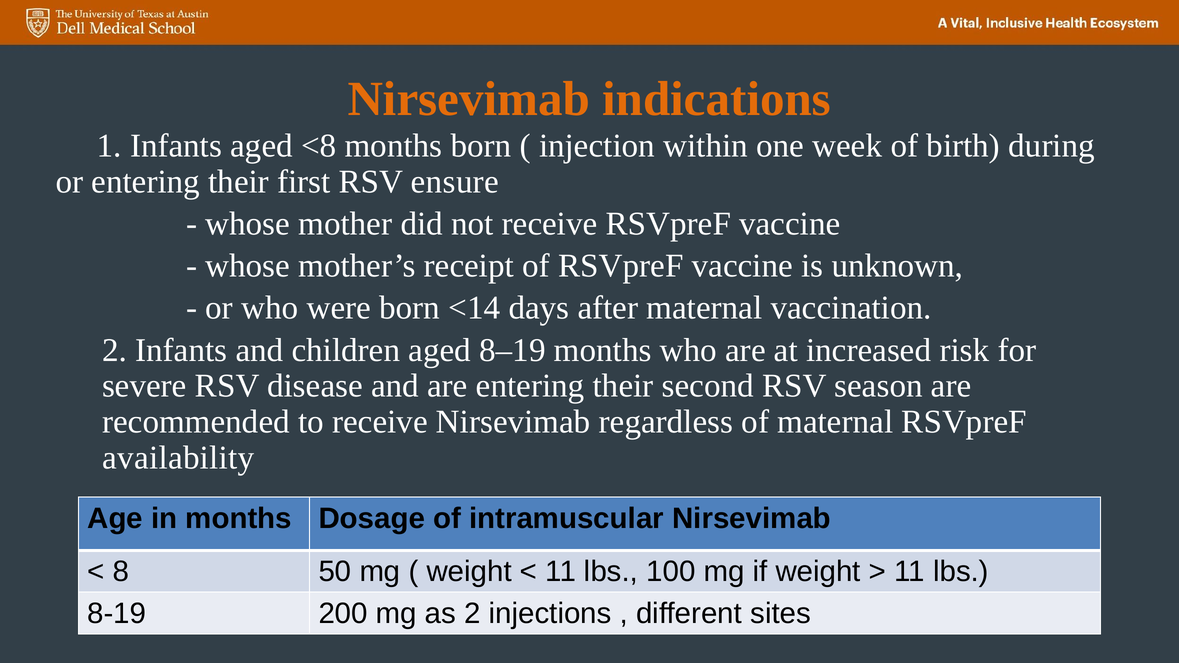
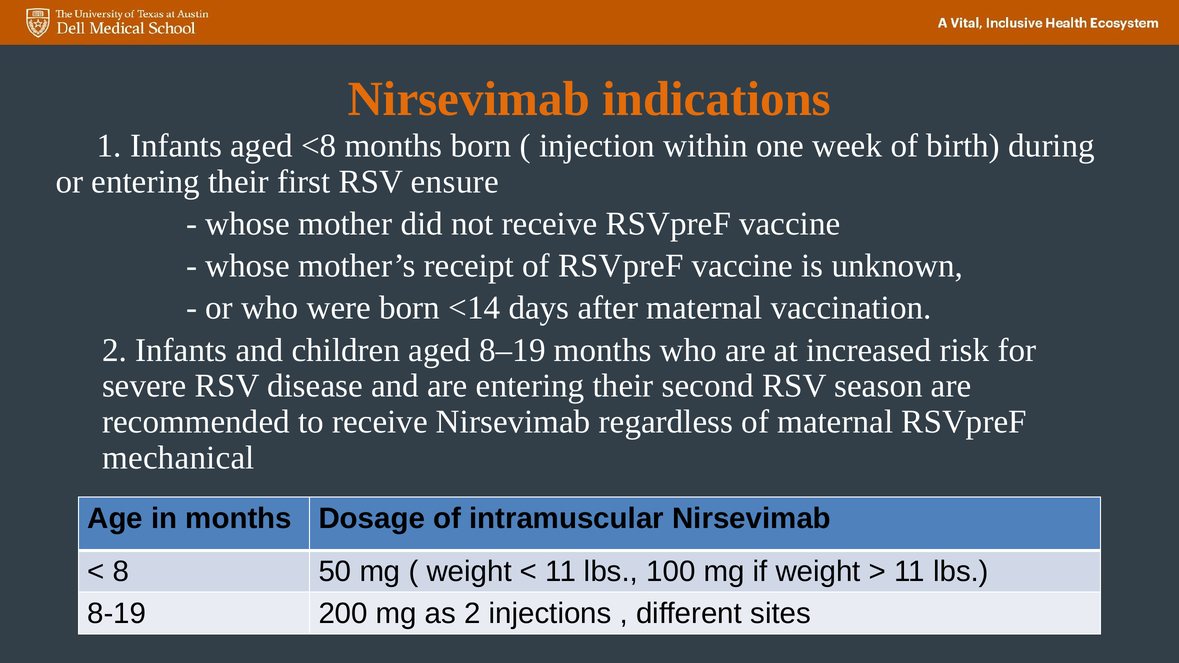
availability: availability -> mechanical (178, 458)
